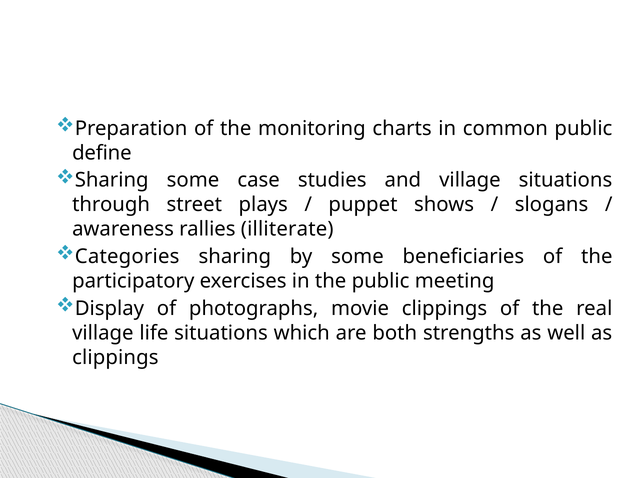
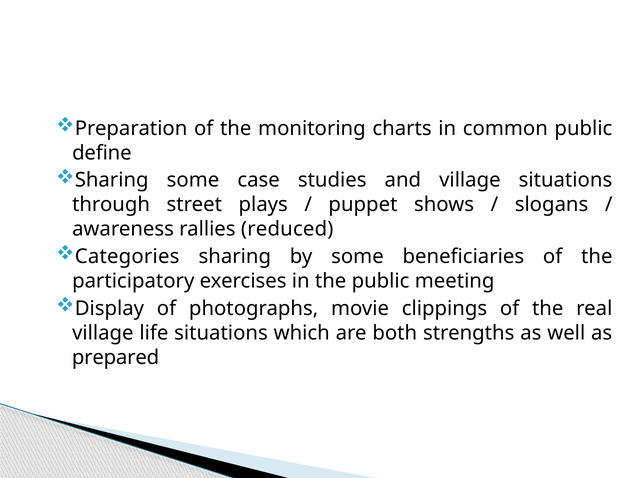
illiterate: illiterate -> reduced (287, 229)
clippings: clippings -> prepared (116, 357)
